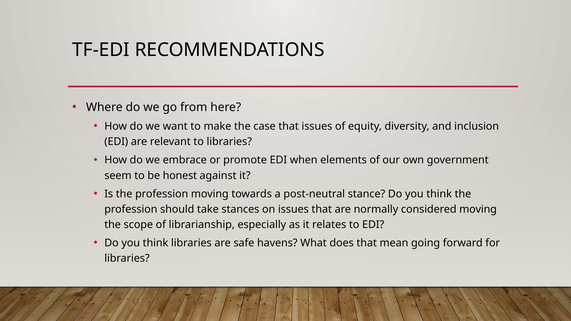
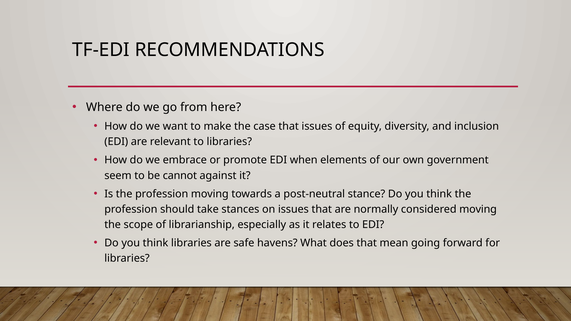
honest: honest -> cannot (180, 176)
